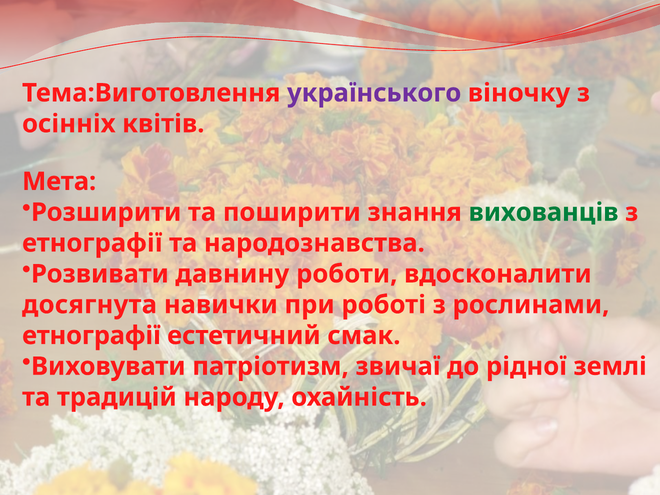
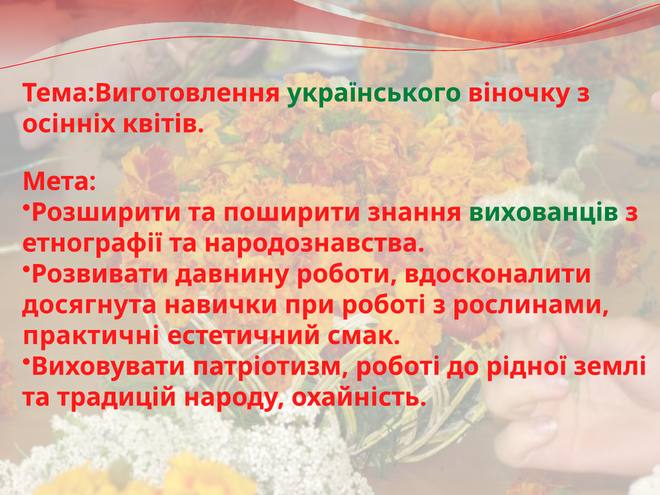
українського colour: purple -> green (374, 93)
етнографії: етнографії -> практичні (91, 336)
патріотизм звичаї: звичаї -> роботі (398, 366)
